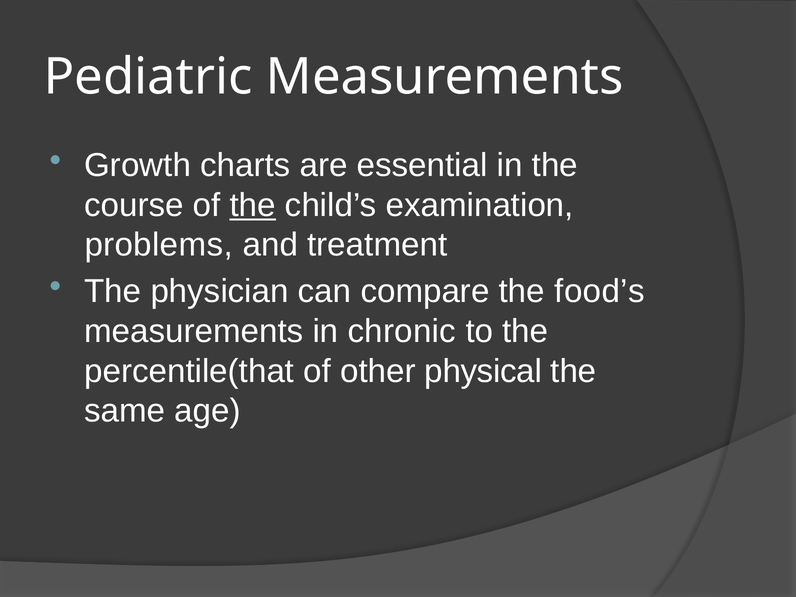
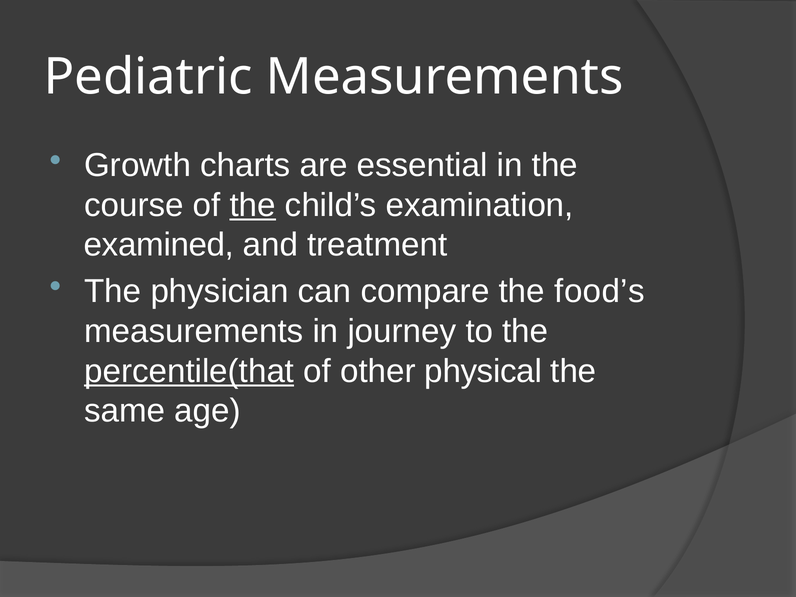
problems: problems -> examined (159, 245)
chronic: chronic -> journey (402, 331)
percentile(that underline: none -> present (189, 371)
